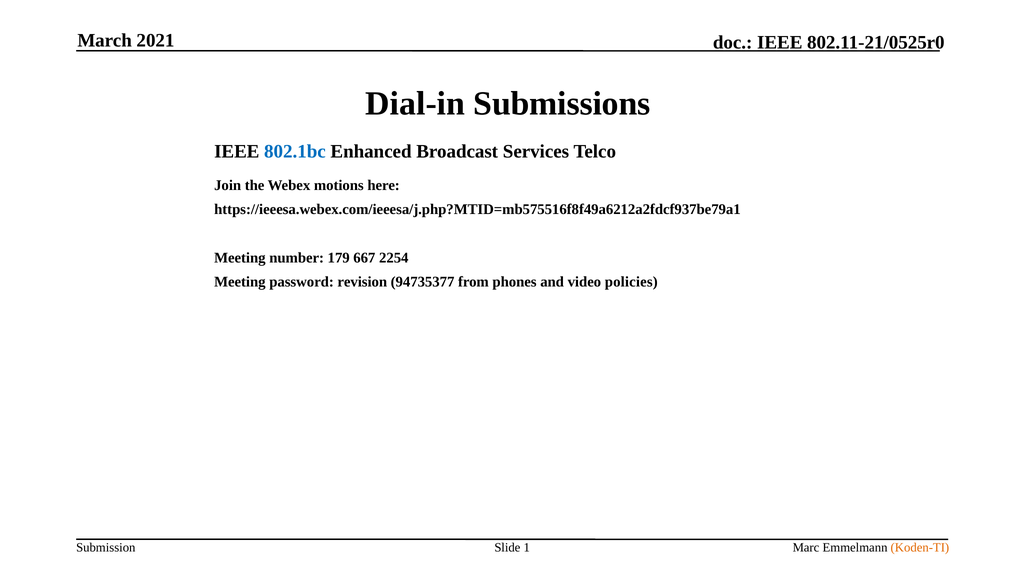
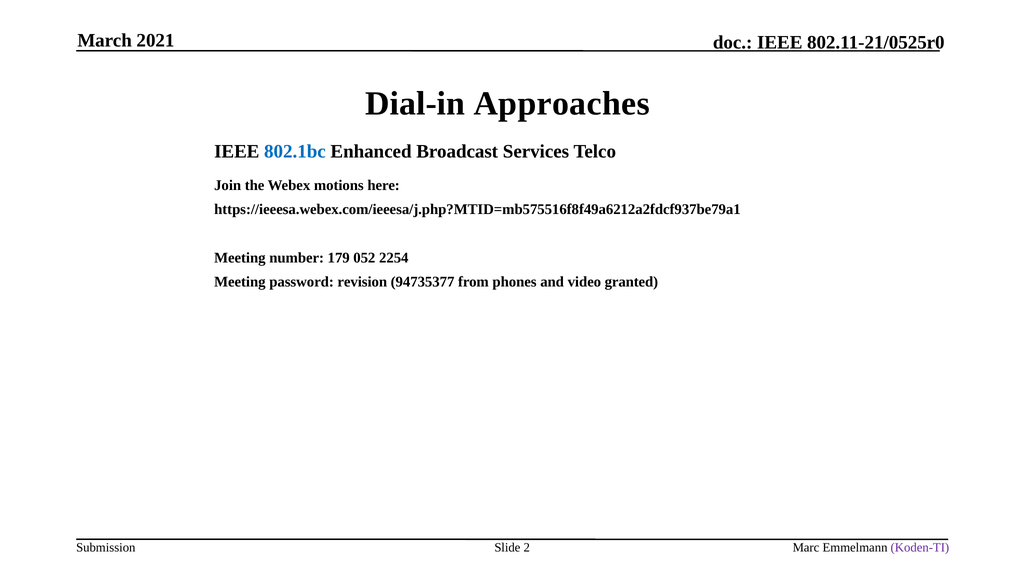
Submissions: Submissions -> Approaches (562, 104)
667: 667 -> 052 (364, 258)
policies: policies -> granted (631, 282)
1: 1 -> 2 (527, 548)
Koden-TI colour: orange -> purple (920, 548)
